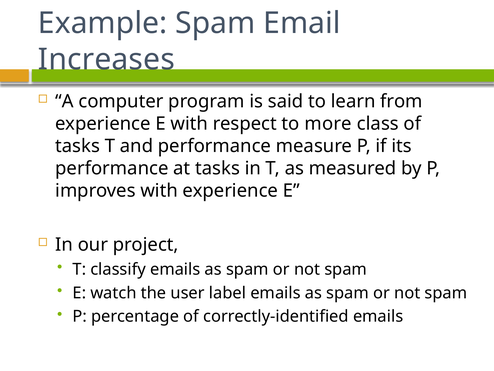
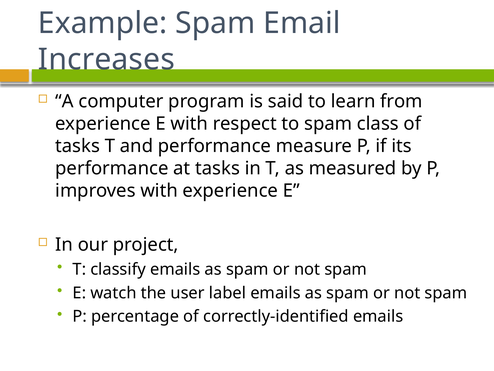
to more: more -> spam (328, 124)
